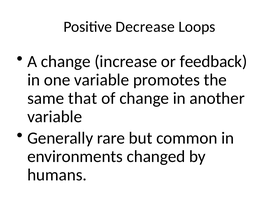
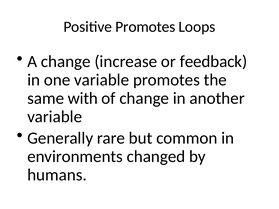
Positive Decrease: Decrease -> Promotes (145, 27)
that: that -> with (83, 98)
